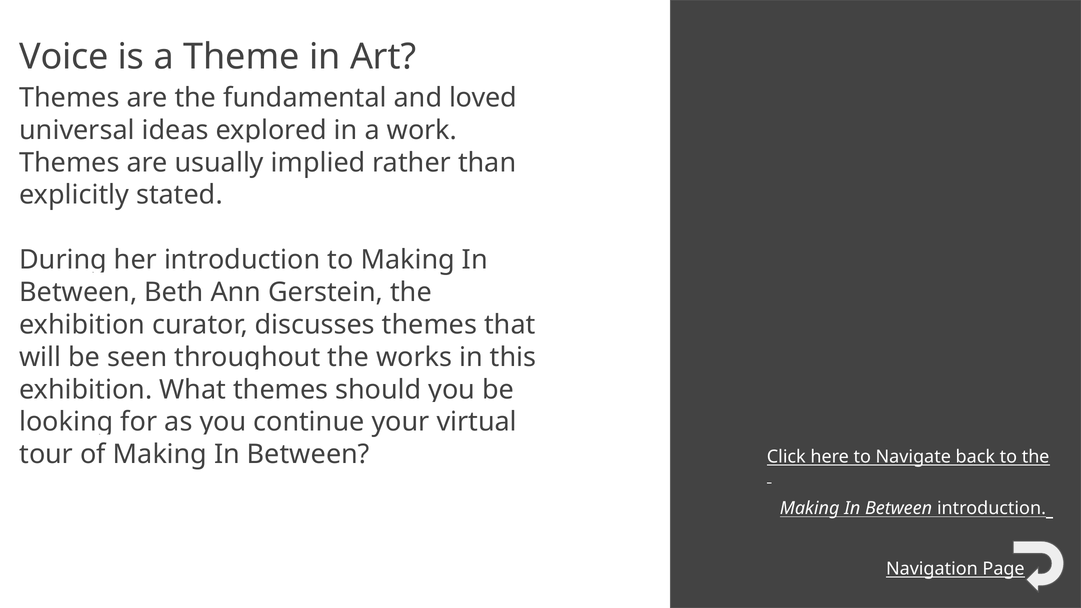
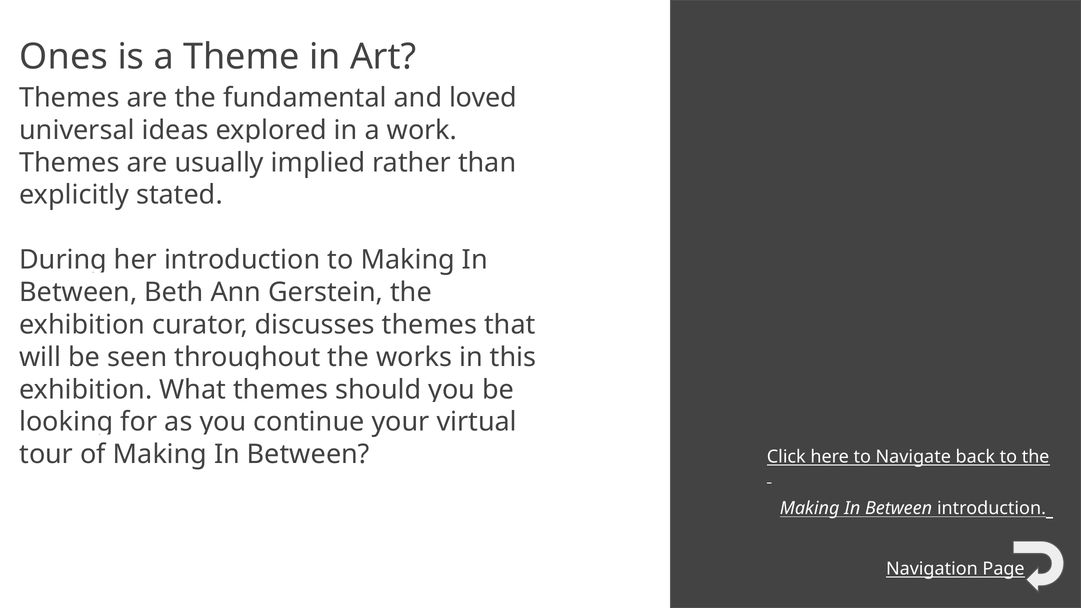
Voice: Voice -> Ones (64, 57)
